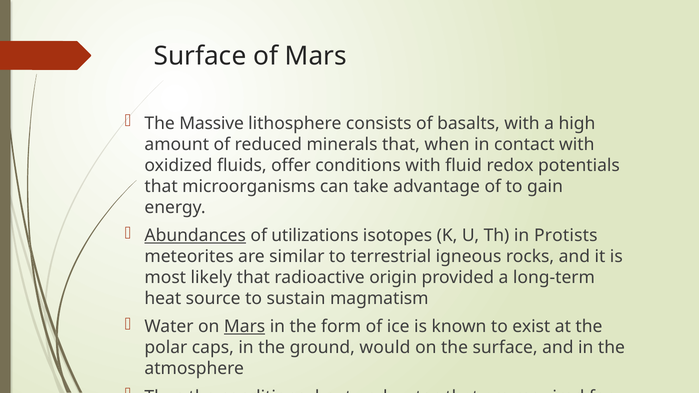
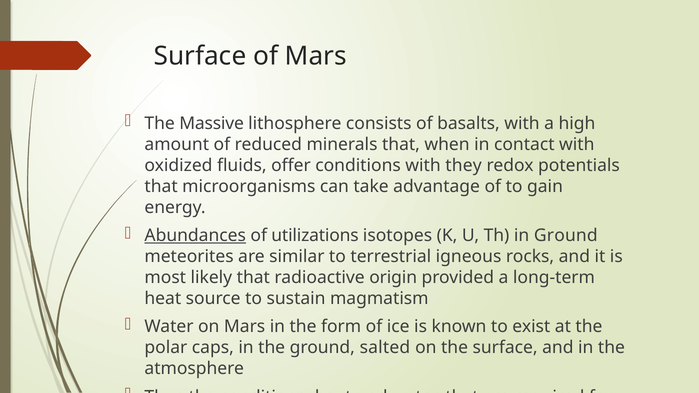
fluid: fluid -> they (464, 165)
in Protists: Protists -> Ground (566, 236)
Mars underline: present -> none (245, 327)
would: would -> salted (385, 348)
